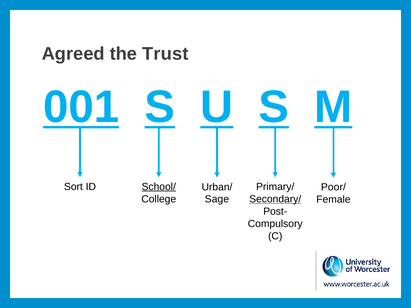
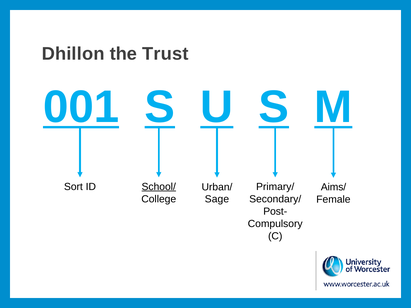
Agreed: Agreed -> Dhillon (73, 54)
Poor/: Poor/ -> Aims/ (334, 187)
Secondary/ underline: present -> none (275, 199)
